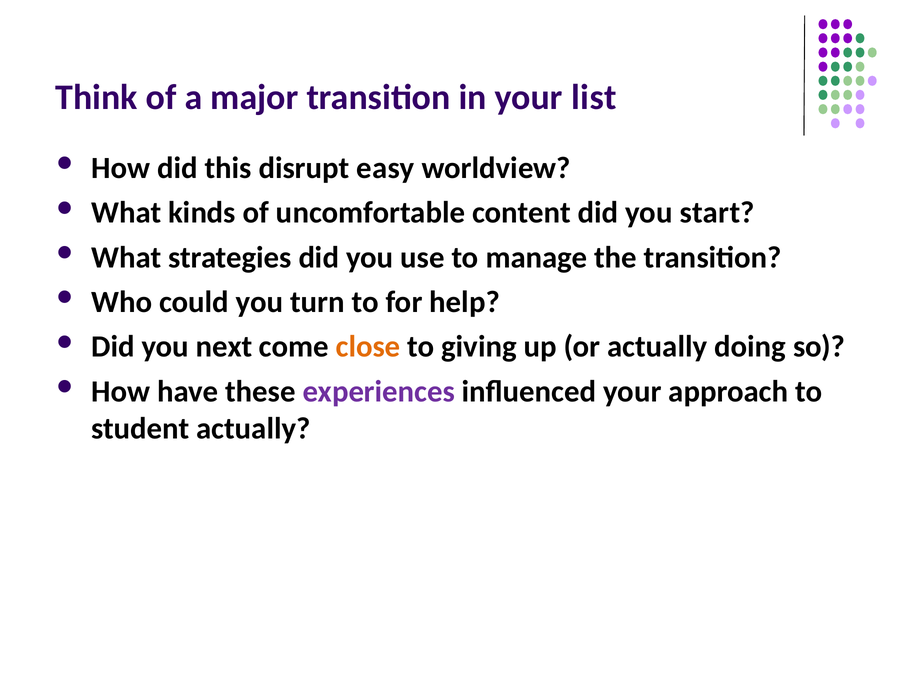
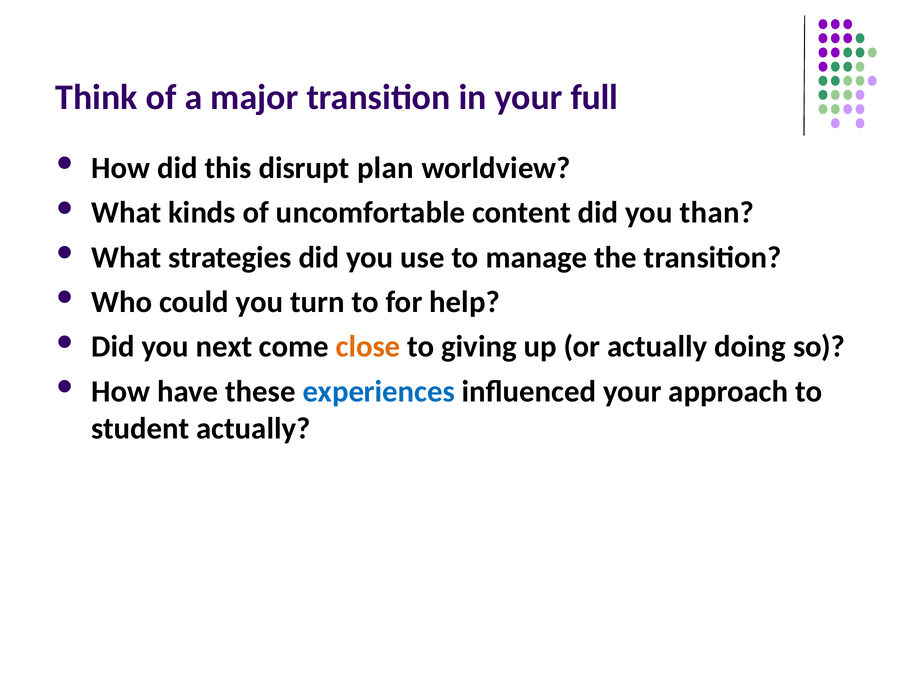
list: list -> full (594, 97)
easy: easy -> plan (385, 168)
start: start -> than (717, 213)
experiences colour: purple -> blue (379, 391)
